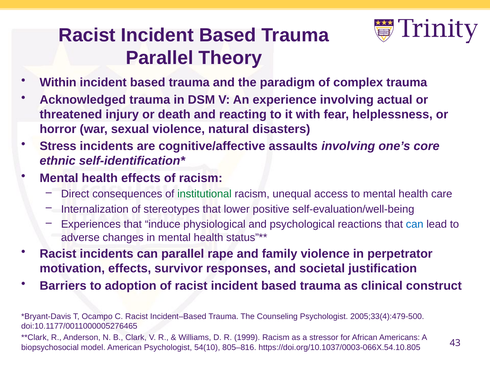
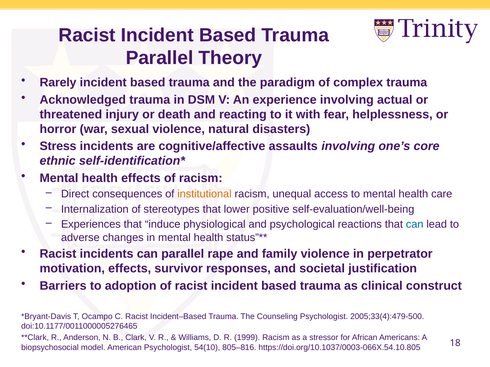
Within: Within -> Rarely (58, 83)
institutional colour: green -> orange (204, 194)
43: 43 -> 18 (455, 344)
